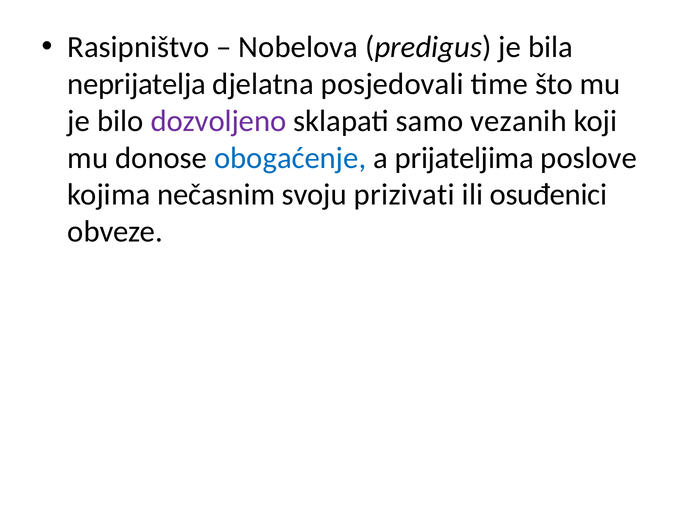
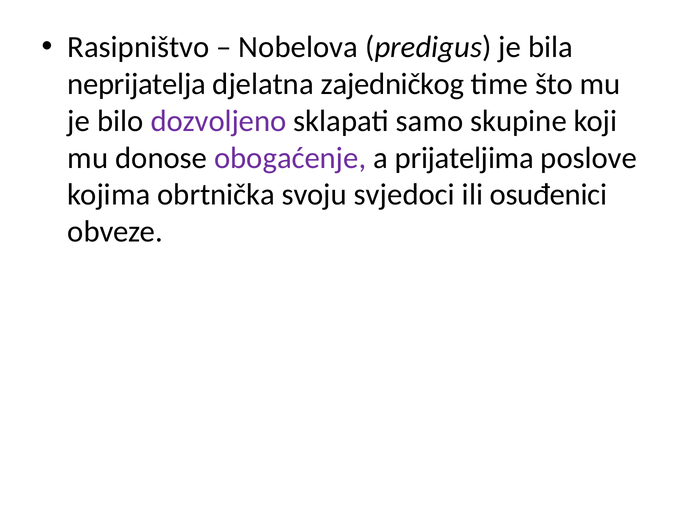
posjedovali: posjedovali -> zajedničkog (393, 84)
vezanih: vezanih -> skupine (519, 121)
obogaćenje colour: blue -> purple (290, 158)
nečasnim: nečasnim -> obrtnička (216, 195)
prizivati: prizivati -> svjedoci (404, 195)
